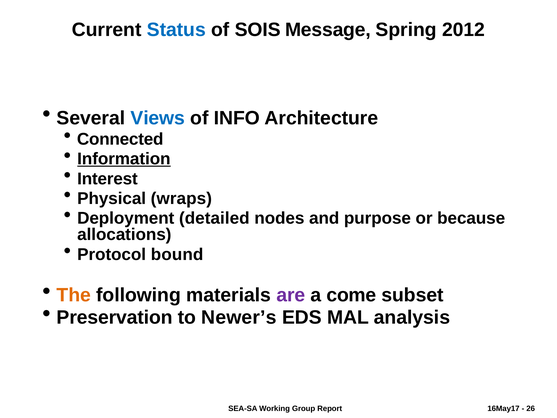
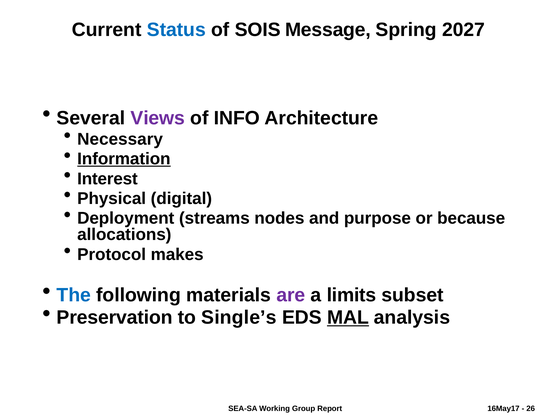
2012: 2012 -> 2027 (463, 30)
Views colour: blue -> purple (158, 118)
Connected: Connected -> Necessary (120, 139)
wraps: wraps -> digital (181, 198)
detailed: detailed -> streams (214, 218)
bound: bound -> makes (177, 254)
The colour: orange -> blue (74, 295)
come: come -> limits (351, 295)
Newer’s: Newer’s -> Single’s (239, 317)
MAL underline: none -> present (348, 317)
